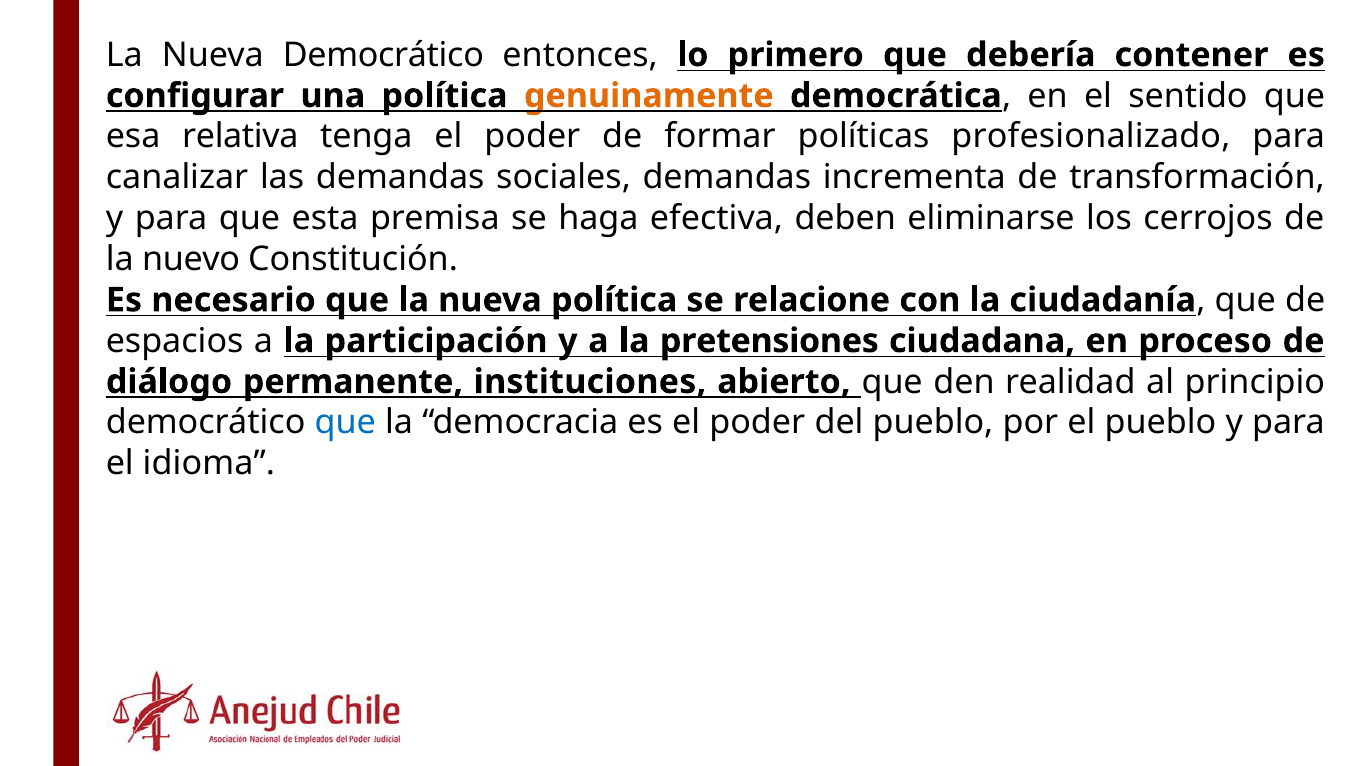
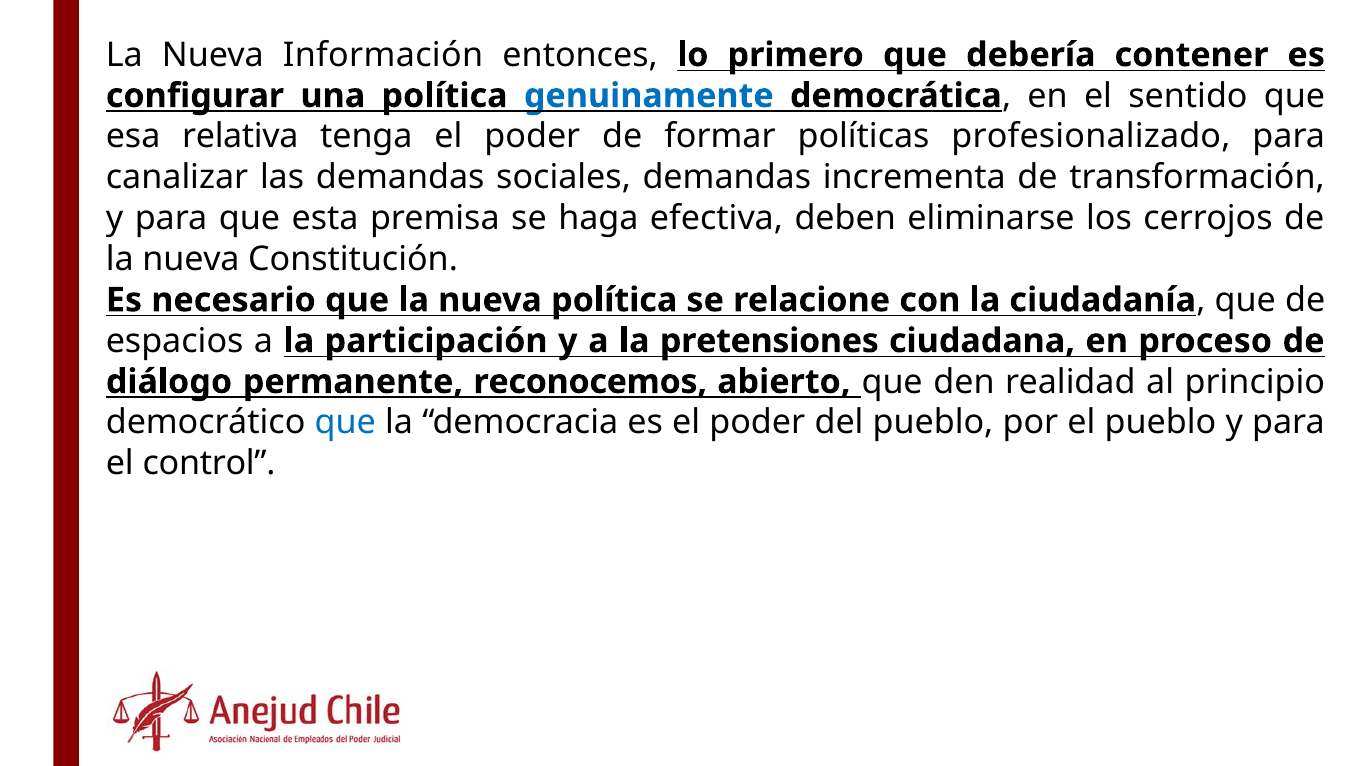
Nueva Democrático: Democrático -> Información (383, 55)
genuinamente colour: orange -> blue (649, 96)
nuevo: nuevo -> nueva (191, 259)
instituciones: instituciones -> reconocemos (590, 382)
idioma: idioma -> control (209, 464)
